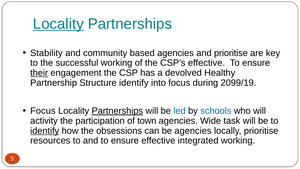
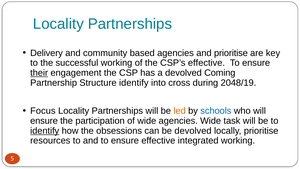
Locality underline: present -> none (58, 24)
Stability: Stability -> Delivery (47, 53)
Healthy: Healthy -> Coming (220, 73)
into focus: focus -> cross (179, 83)
2099/19: 2099/19 -> 2048/19 (238, 83)
Partnerships underline: present -> none (117, 111)
led colour: blue -> orange (180, 111)
activity: activity -> ensure (44, 121)
of town: town -> wide (147, 121)
be agencies: agencies -> devolved (193, 131)
